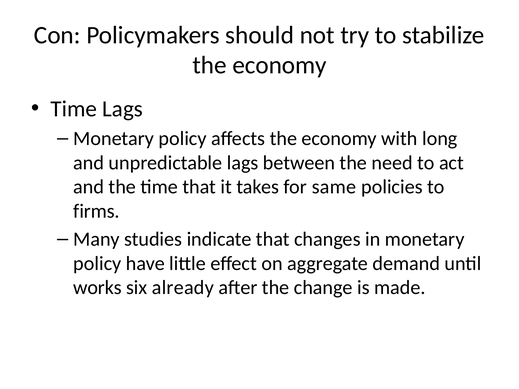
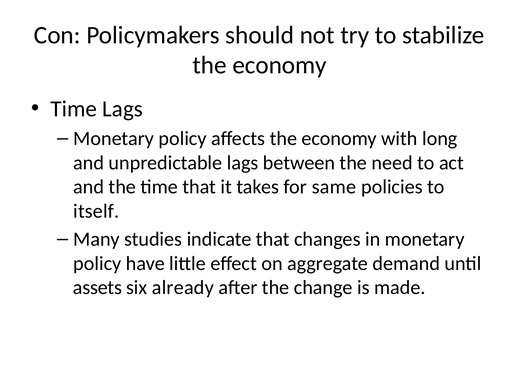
firms: firms -> itself (96, 211)
works: works -> assets (97, 288)
